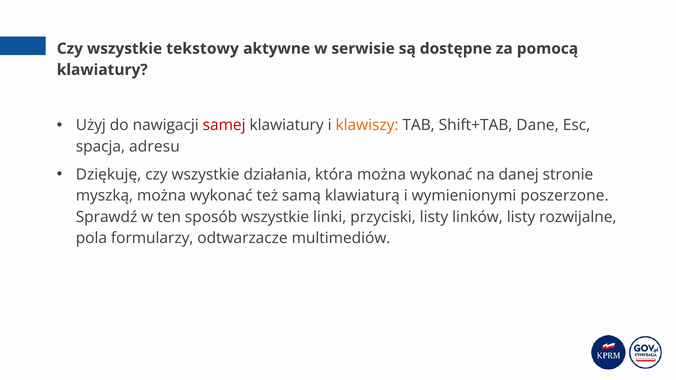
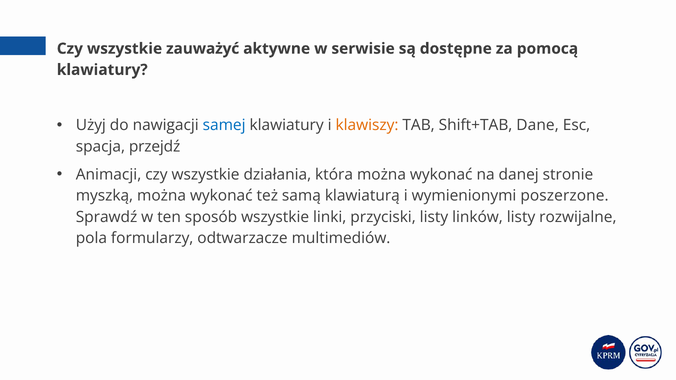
tekstowy: tekstowy -> zauważyć (203, 49)
samej colour: red -> blue (224, 125)
adresu: adresu -> przejdź (155, 147)
Dziękuję: Dziękuję -> Animacji (109, 175)
